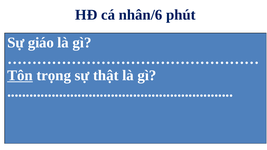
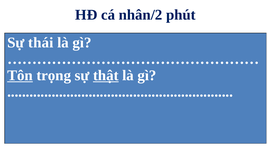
nhân/6: nhân/6 -> nhân/2 (141, 15)
giáo: giáo -> thái (41, 43)
thật underline: none -> present (106, 76)
